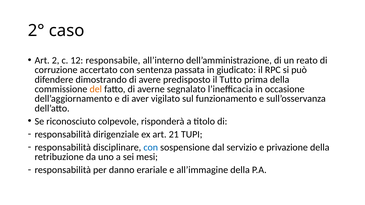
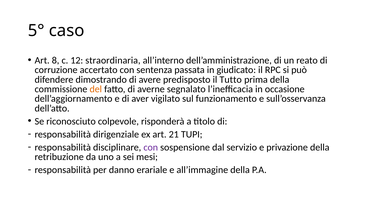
2°: 2° -> 5° (36, 31)
2: 2 -> 8 (56, 60)
responsabile: responsabile -> straordinaria (113, 60)
con colour: blue -> purple (151, 148)
